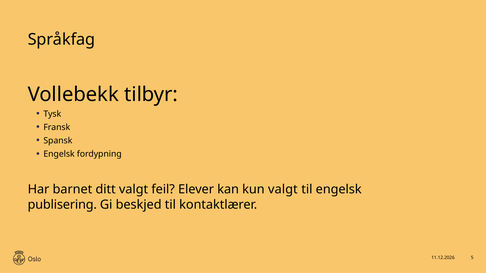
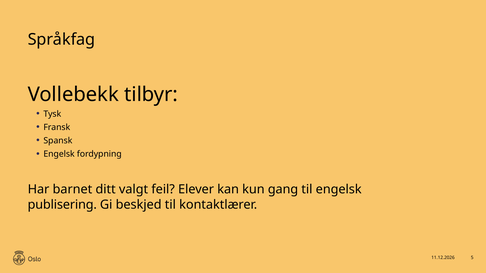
kun valgt: valgt -> gang (283, 190)
